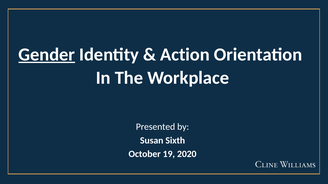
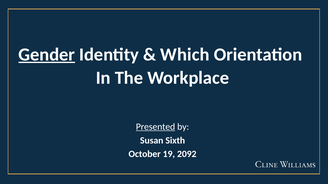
Action: Action -> Which (185, 55)
Presented underline: none -> present (156, 127)
2020: 2020 -> 2092 (187, 155)
